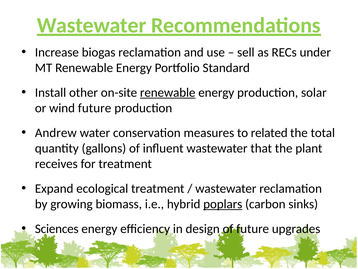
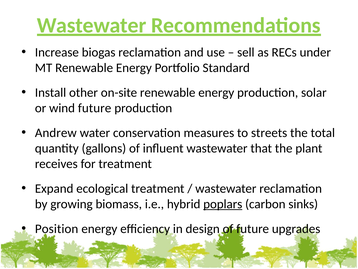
renewable underline: present -> none (168, 92)
related: related -> streets (269, 133)
Sciences: Sciences -> Position (57, 228)
